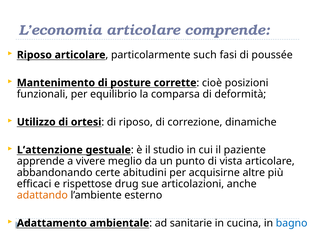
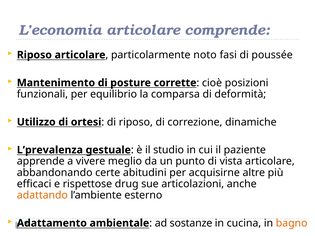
such: such -> noto (205, 55)
L’attenzione: L’attenzione -> L’prevalenza (50, 150)
sanitarie: sanitarie -> sostanze (191, 223)
bagno colour: blue -> orange (292, 223)
